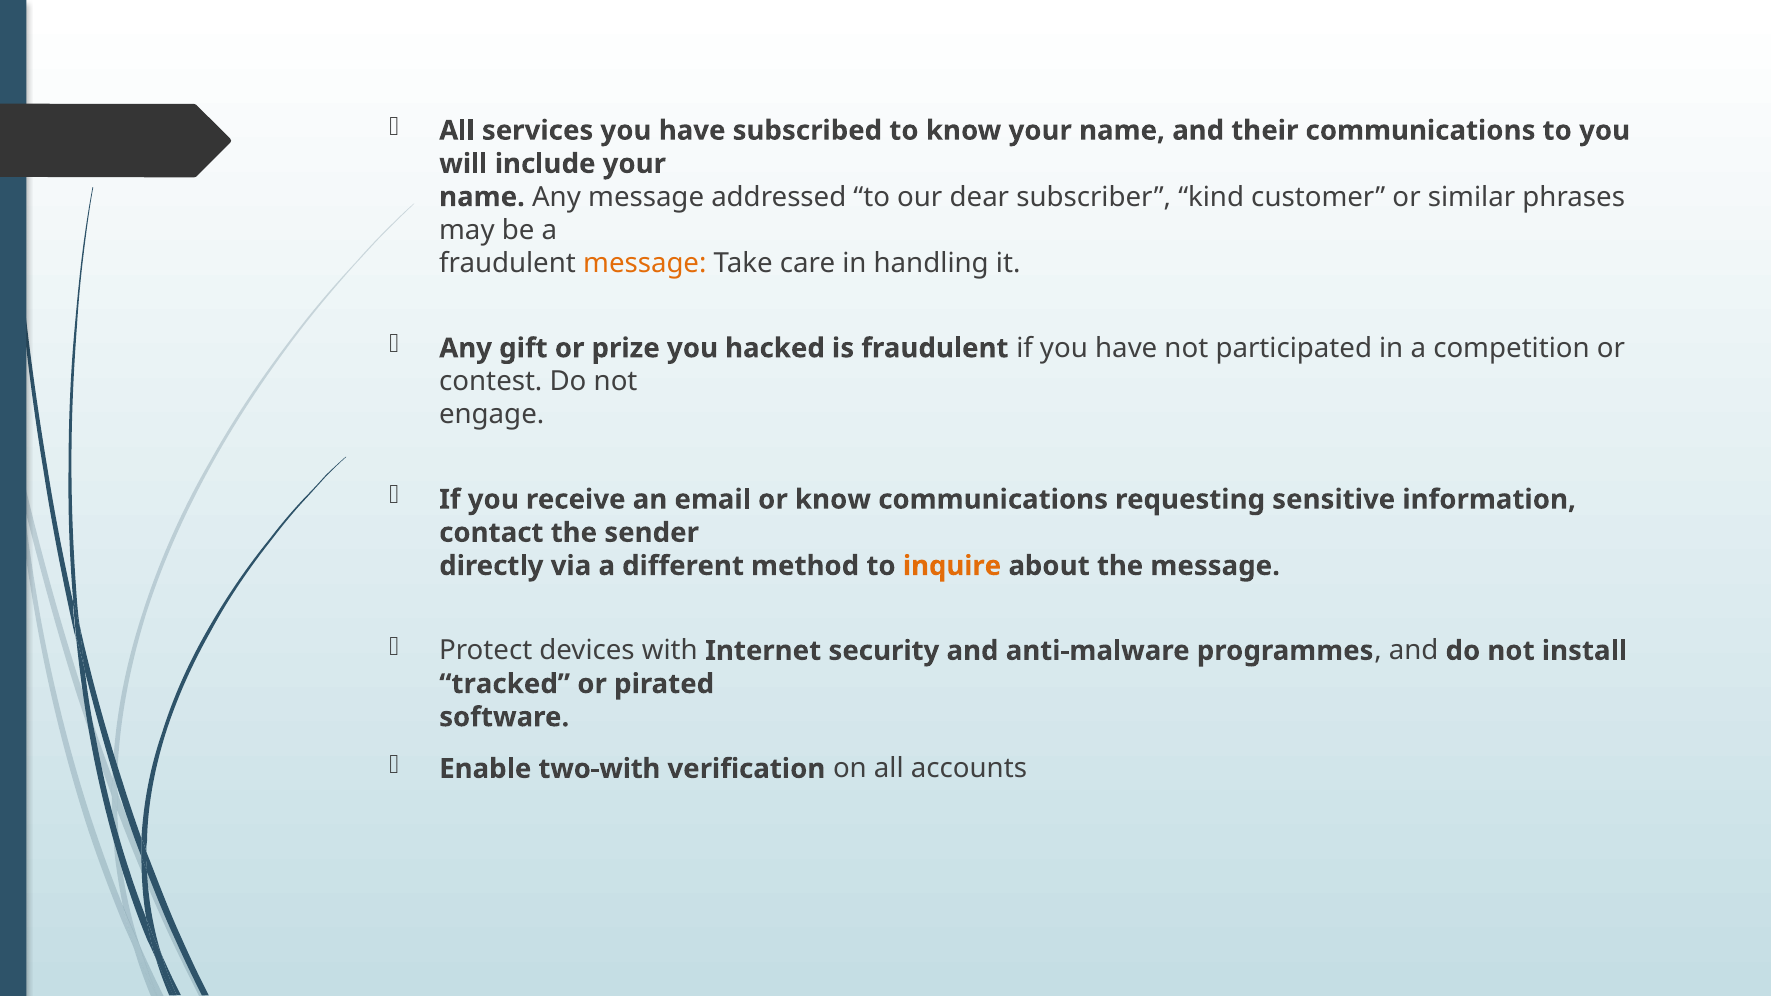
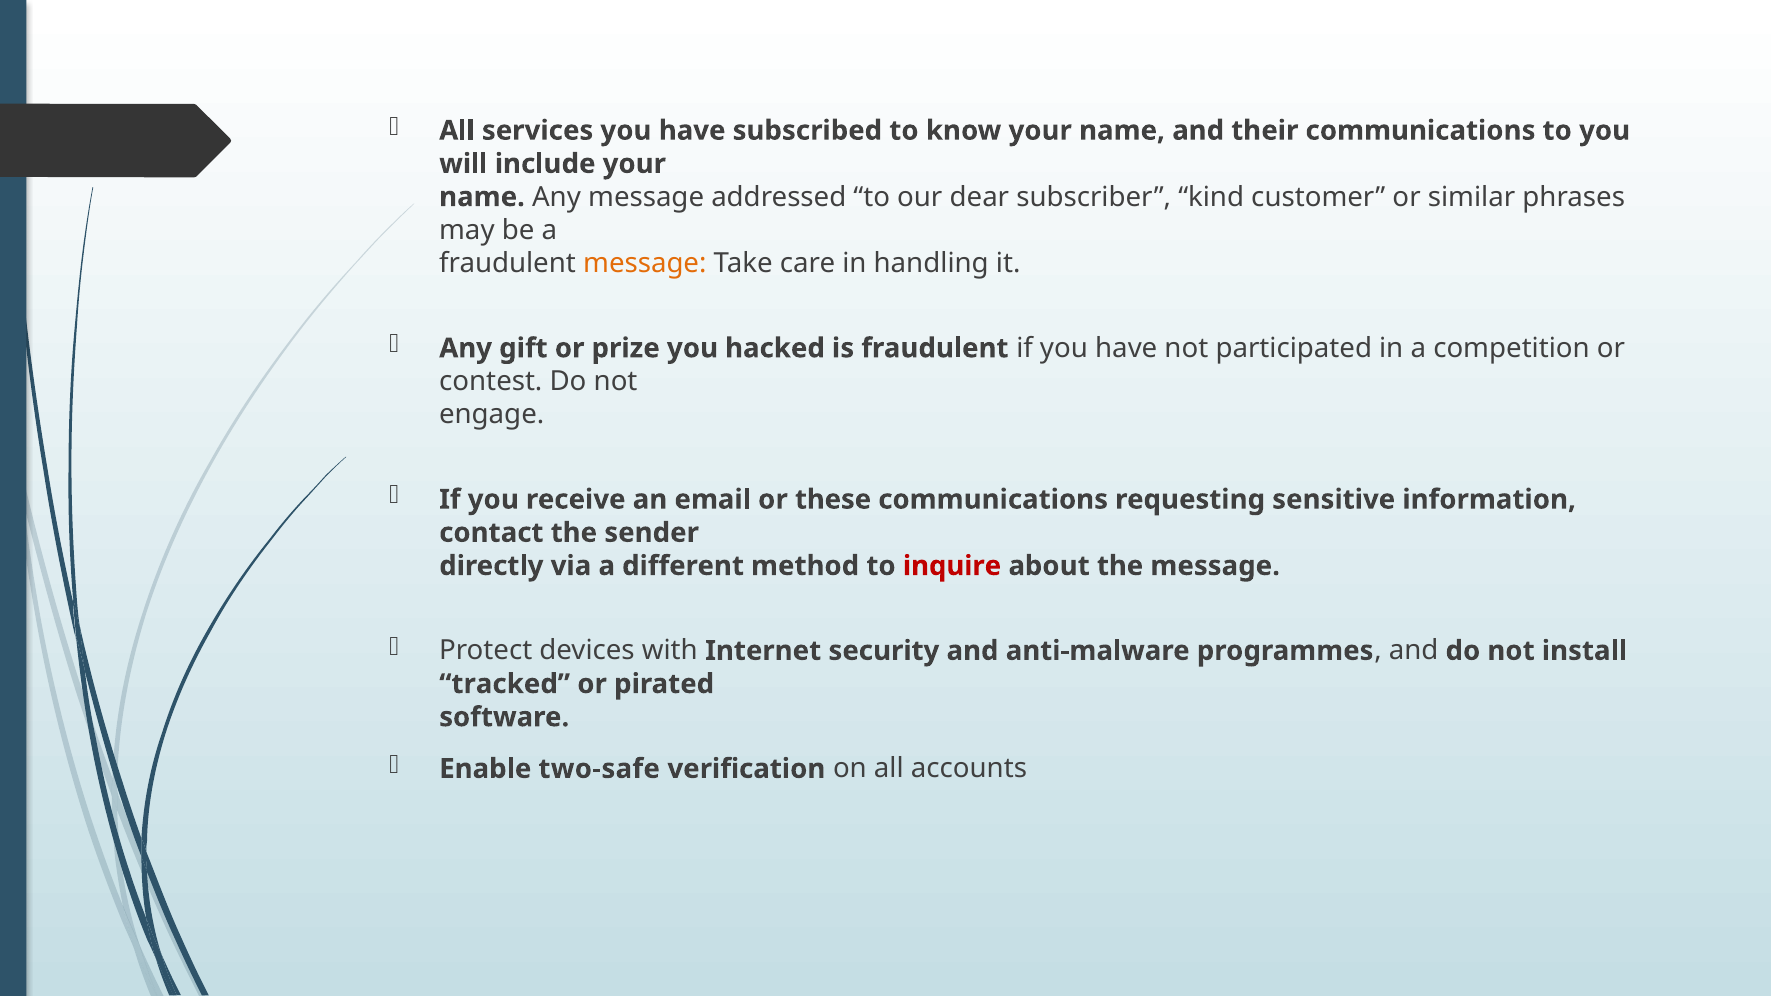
or know: know -> these (833, 500)
inquire colour: orange -> red (952, 566)
two-with: two-with -> two-safe (599, 769)
